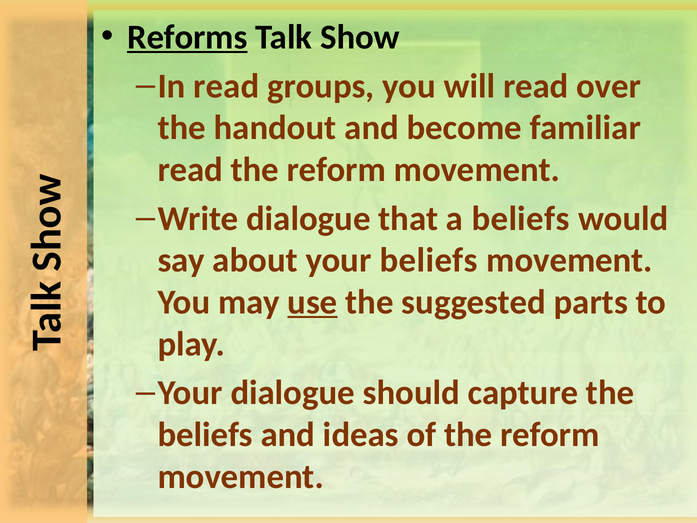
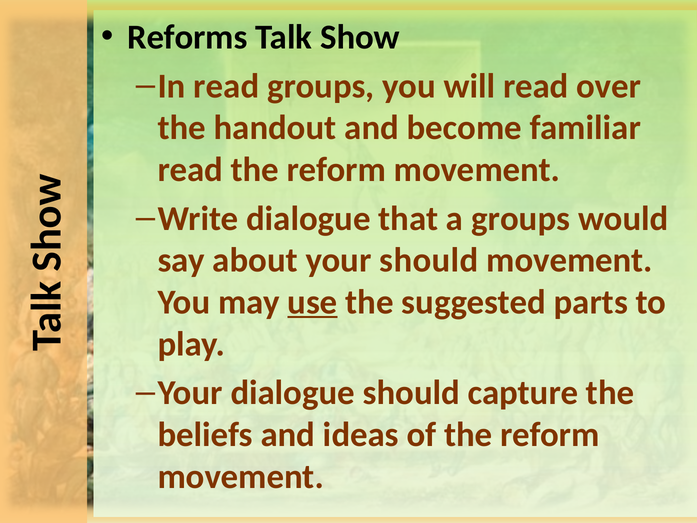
Reforms underline: present -> none (187, 37)
a beliefs: beliefs -> groups (521, 218)
your beliefs: beliefs -> should (429, 260)
